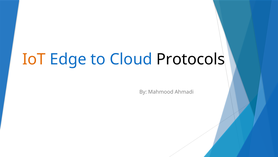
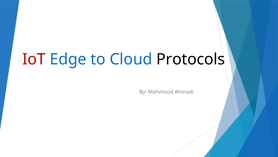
IoT colour: orange -> red (34, 59)
